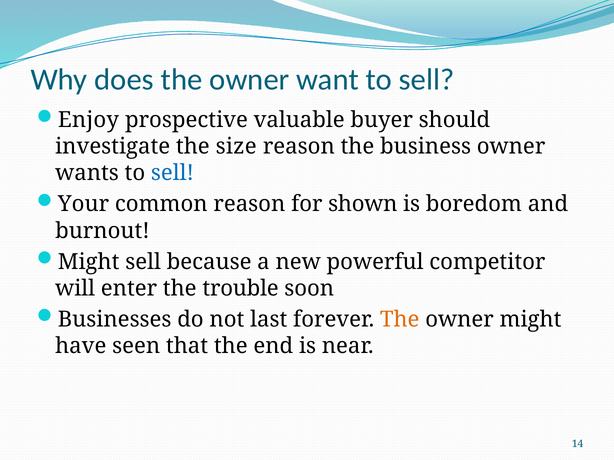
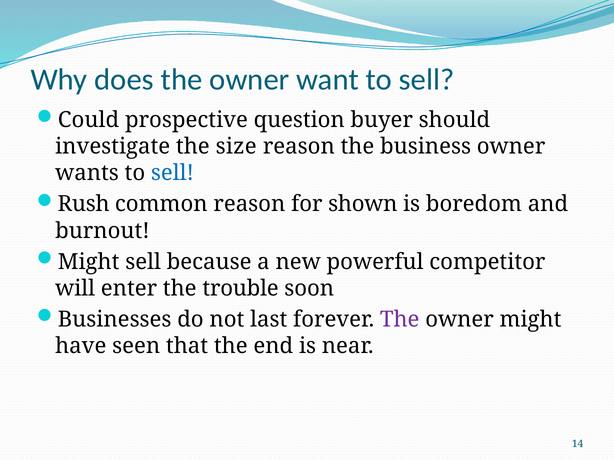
Enjoy: Enjoy -> Could (88, 120)
valuable: valuable -> question (299, 120)
Your: Your -> Rush (84, 204)
The colour: orange -> purple (400, 320)
